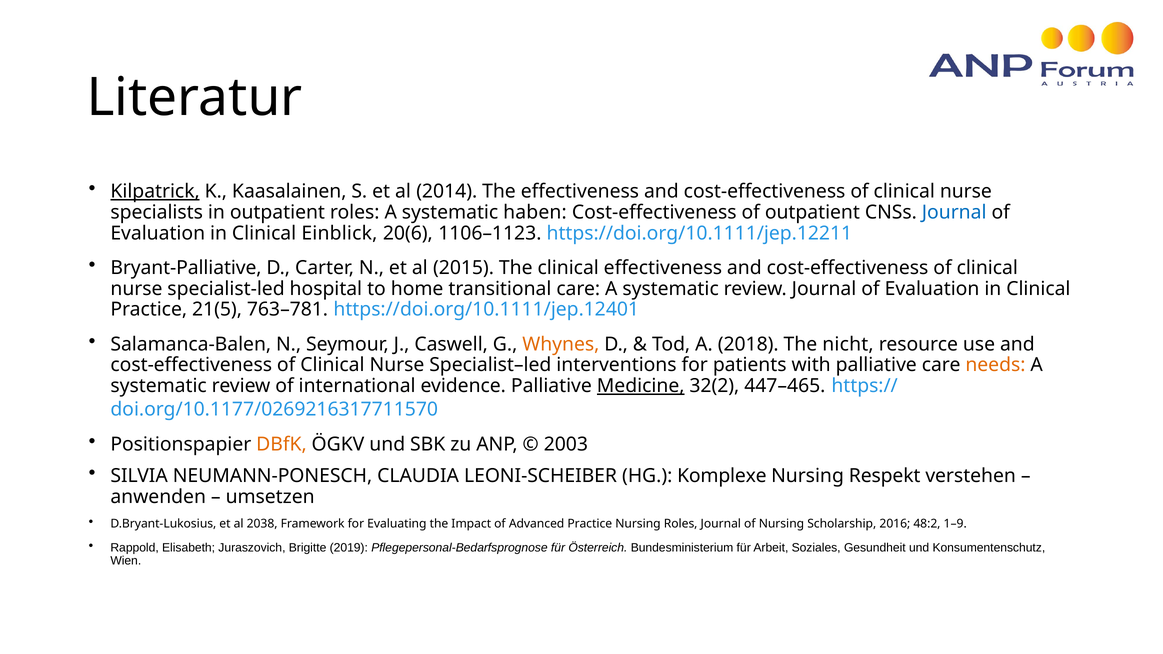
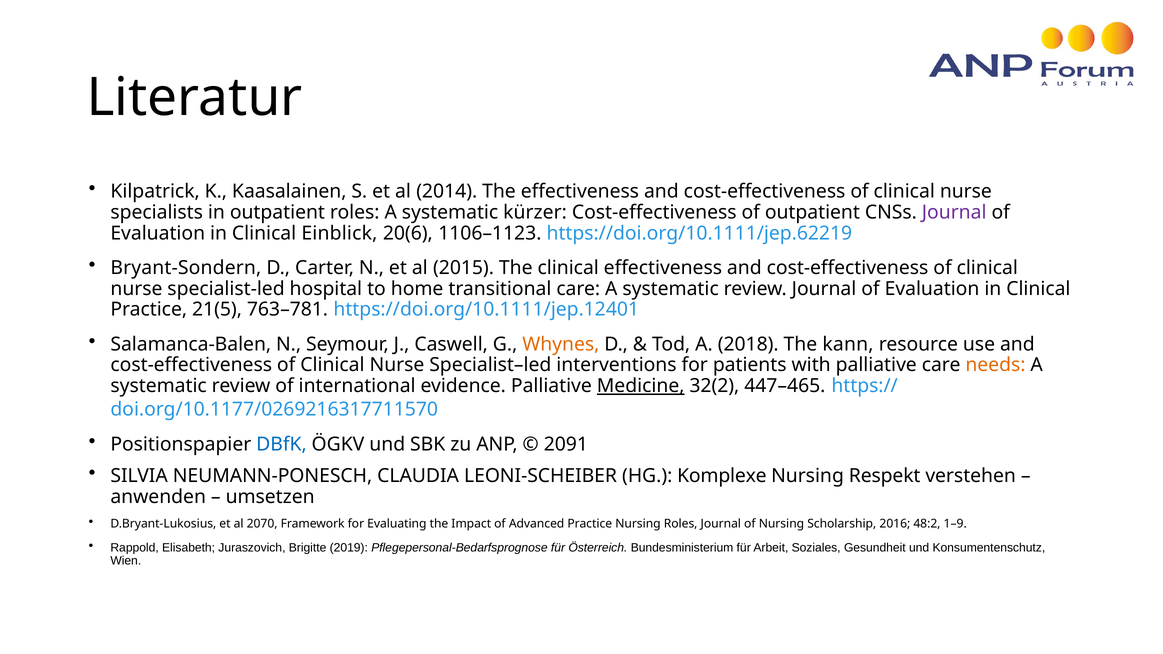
Kilpatrick underline: present -> none (155, 191)
haben: haben -> kürzer (535, 212)
Journal colour: blue -> purple (954, 212)
https://doi.org/10.1111/jep.12211: https://doi.org/10.1111/jep.12211 -> https://doi.org/10.1111/jep.62219 (699, 233)
Bryant-Palliative: Bryant-Palliative -> Bryant-Sondern (186, 268)
nicht: nicht -> kann (848, 344)
DBfK colour: orange -> blue (281, 444)
2003: 2003 -> 2091 (566, 444)
2038: 2038 -> 2070 (262, 524)
